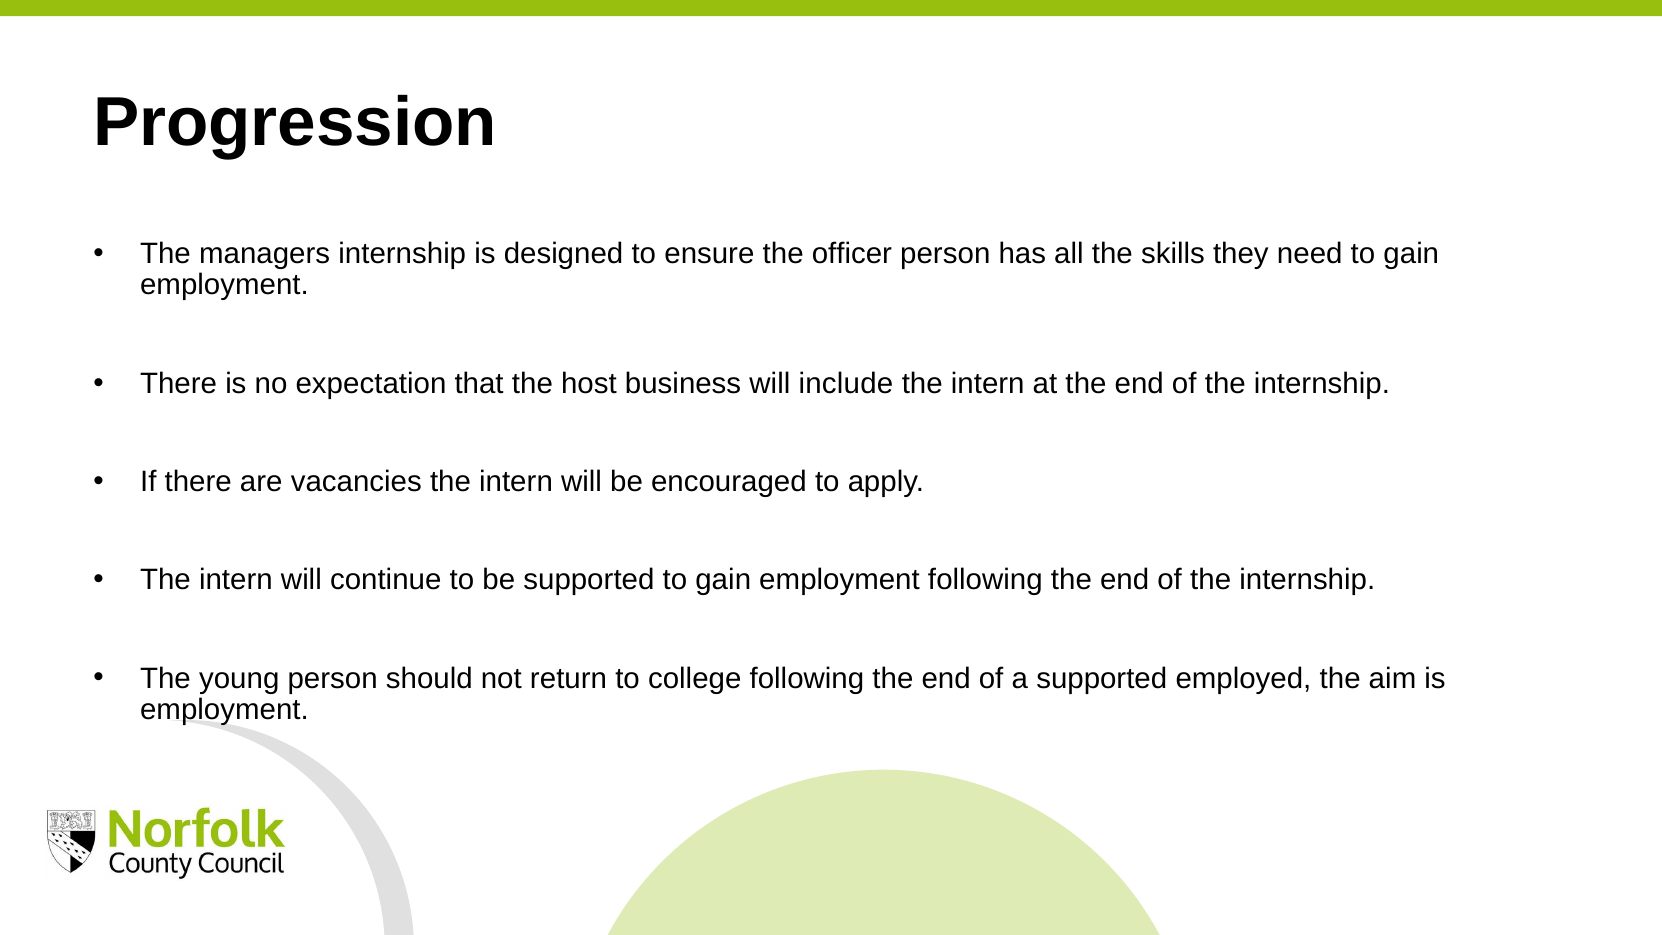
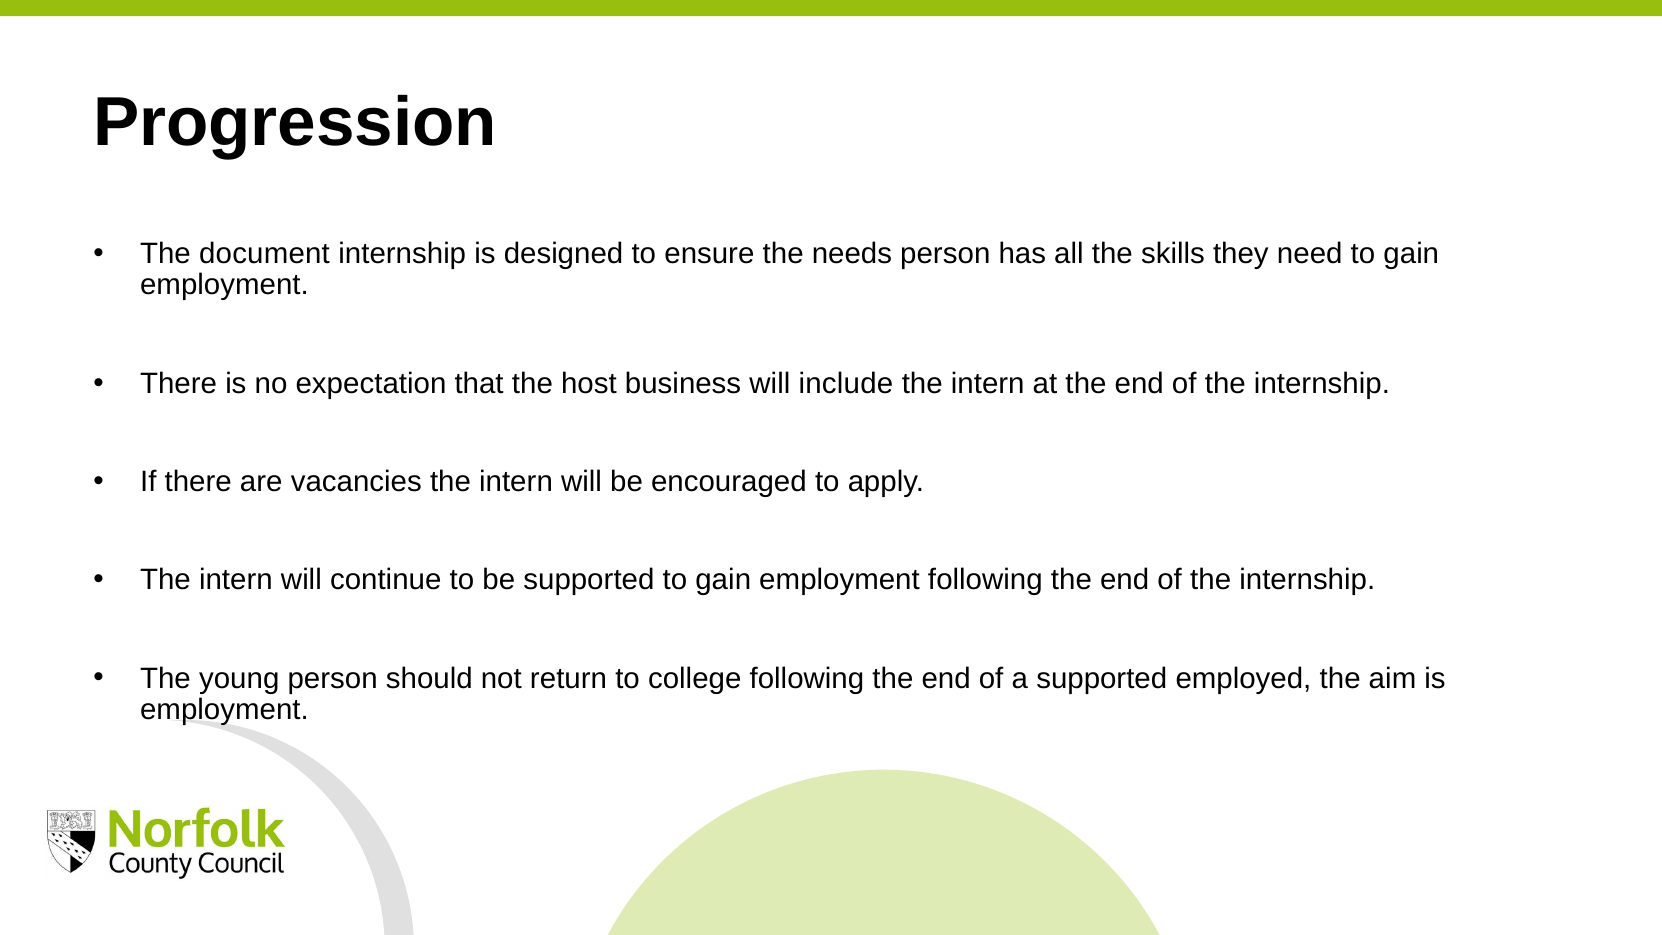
managers: managers -> document (264, 253)
officer: officer -> needs (852, 253)
